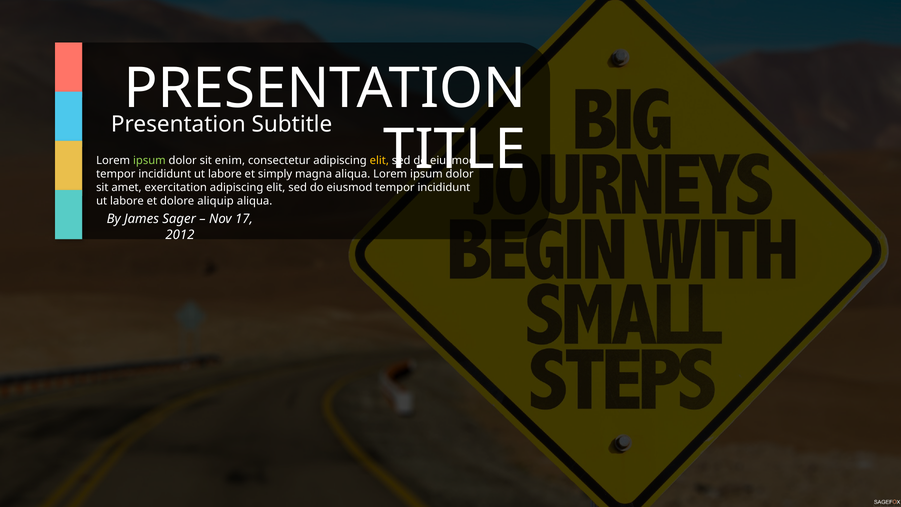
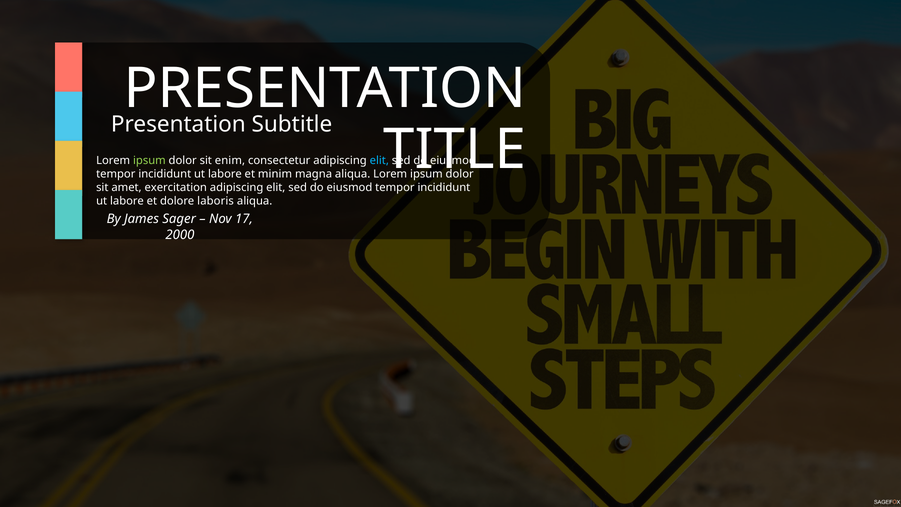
elit colour: yellow -> light blue (379, 161)
simply: simply -> minim (275, 174)
aliquip: aliquip -> laboris (216, 201)
2012: 2012 -> 2000 (180, 235)
